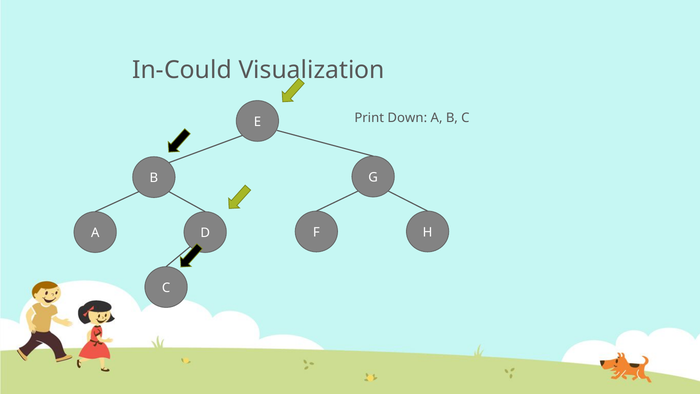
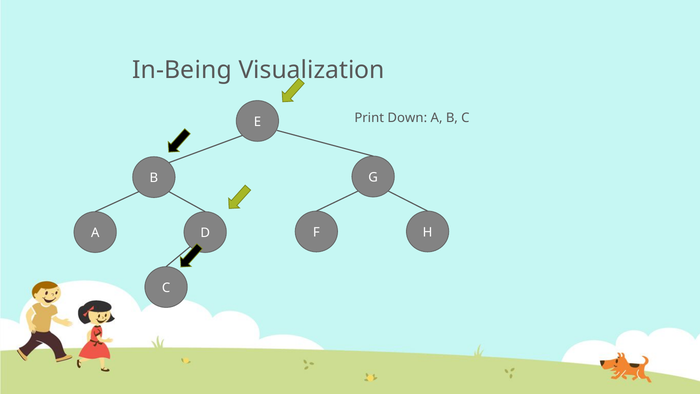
In-Could: In-Could -> In-Being (182, 70)
